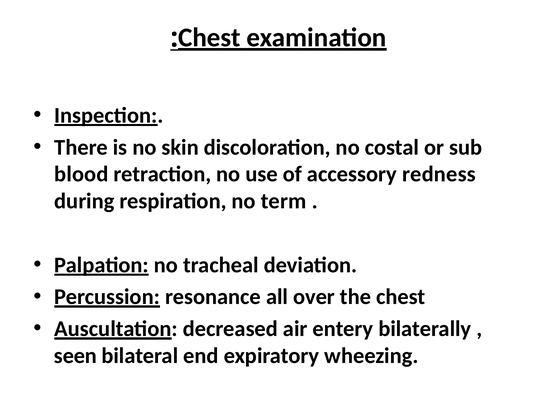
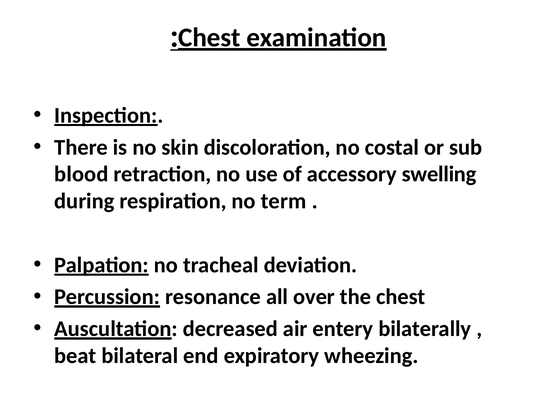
redness: redness -> swelling (439, 174)
seen: seen -> beat (75, 356)
